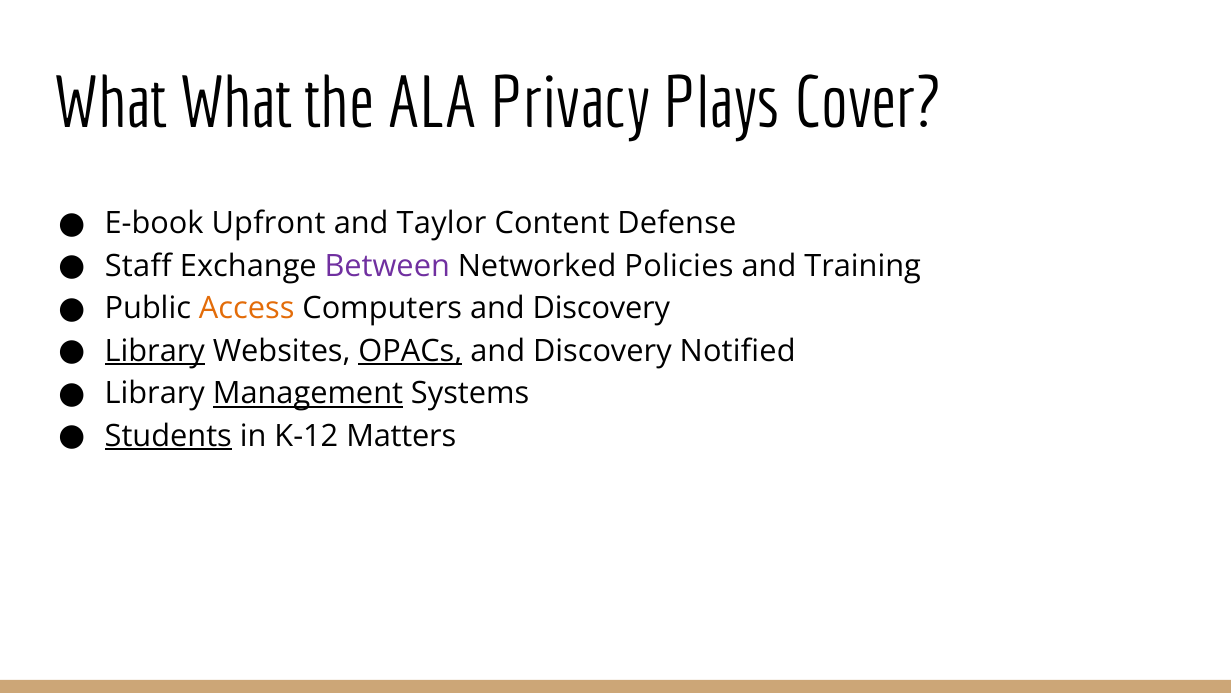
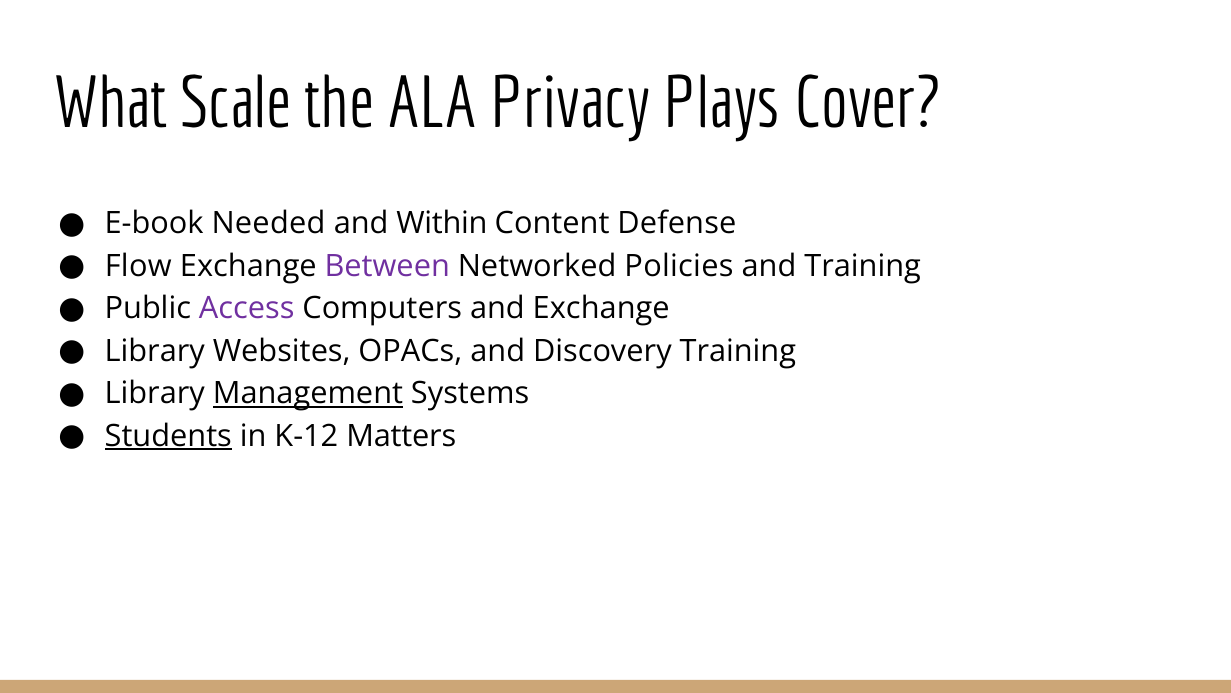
What What: What -> Scale (236, 104)
Upfront: Upfront -> Needed (268, 223)
Taylor: Taylor -> Within (442, 223)
Staff: Staff -> Flow (138, 266)
Access colour: orange -> purple (247, 308)
Computers and Discovery: Discovery -> Exchange (601, 308)
Library underline: present -> none (155, 351)
OPACs underline: present -> none (410, 351)
Discovery Notified: Notified -> Training (738, 351)
